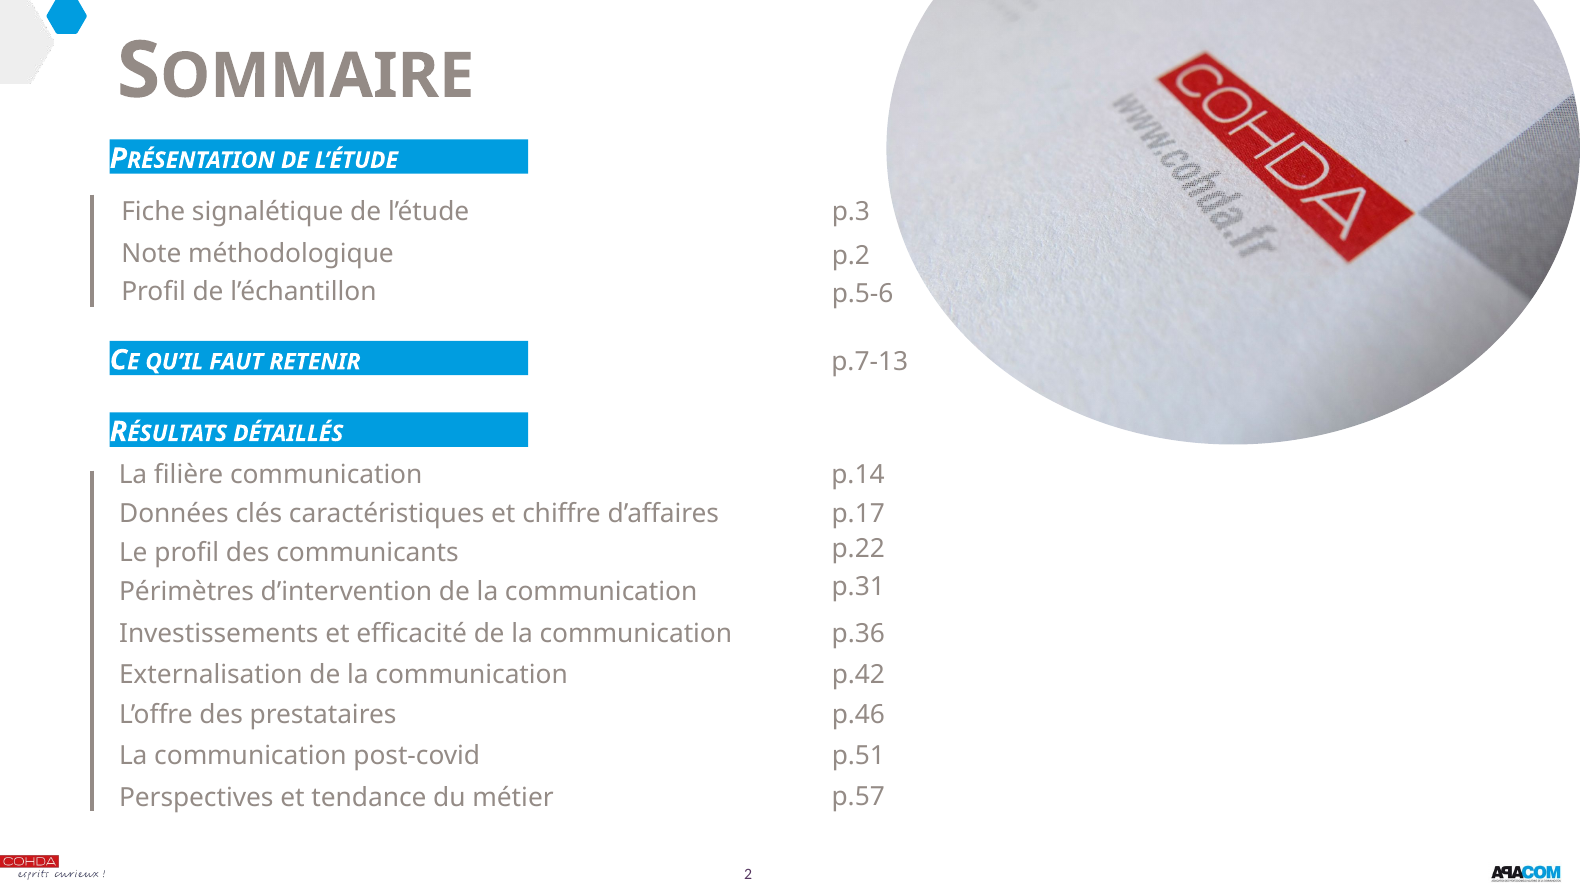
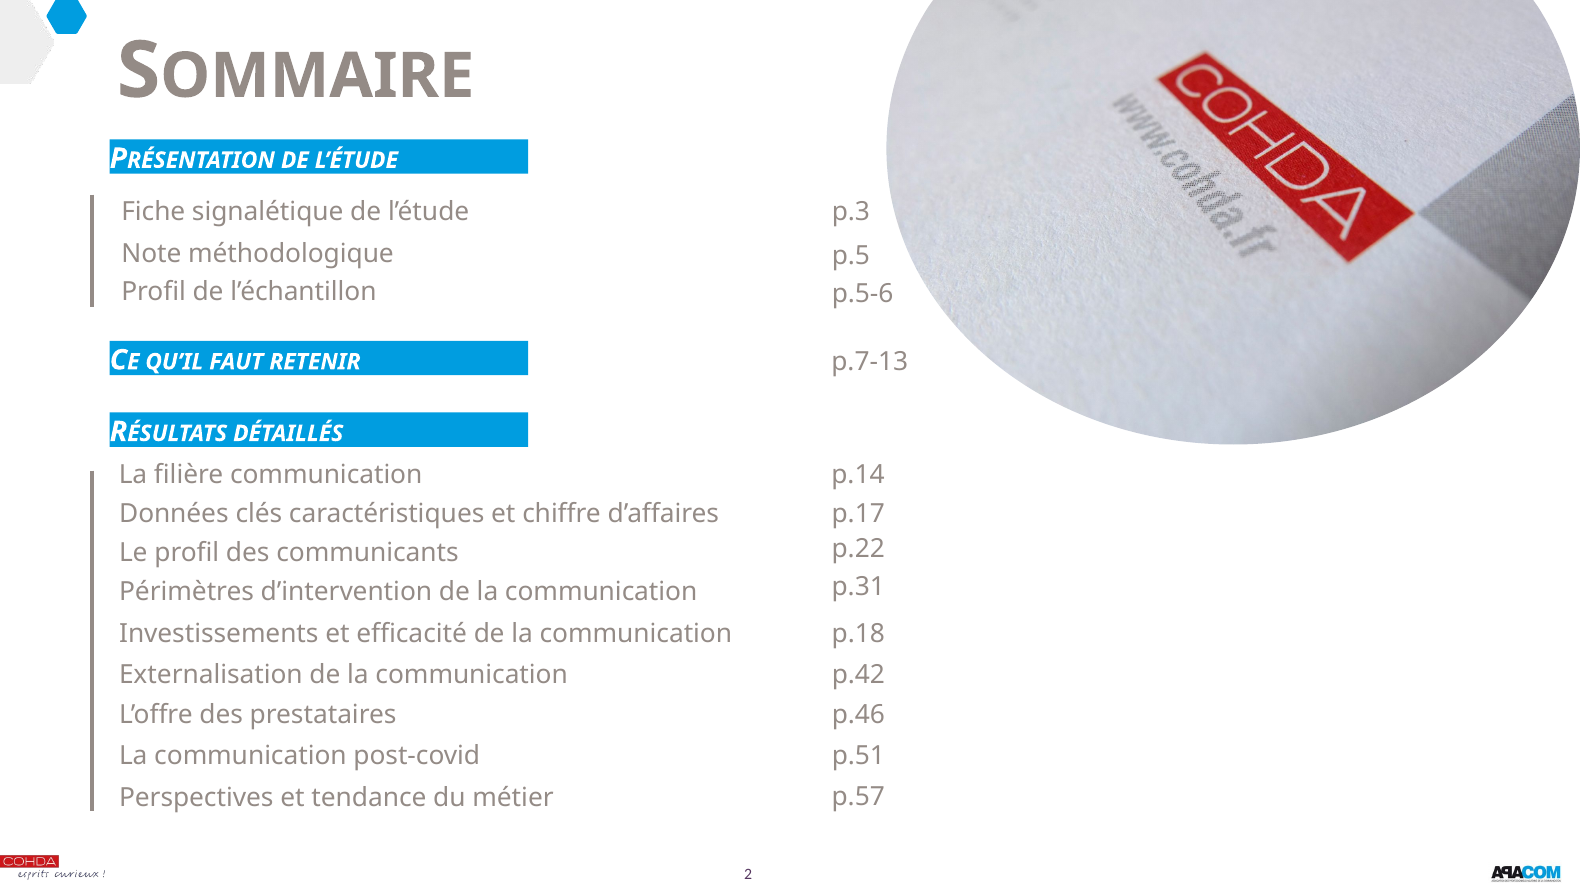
p.2: p.2 -> p.5 (851, 256)
p.36: p.36 -> p.18 (858, 634)
